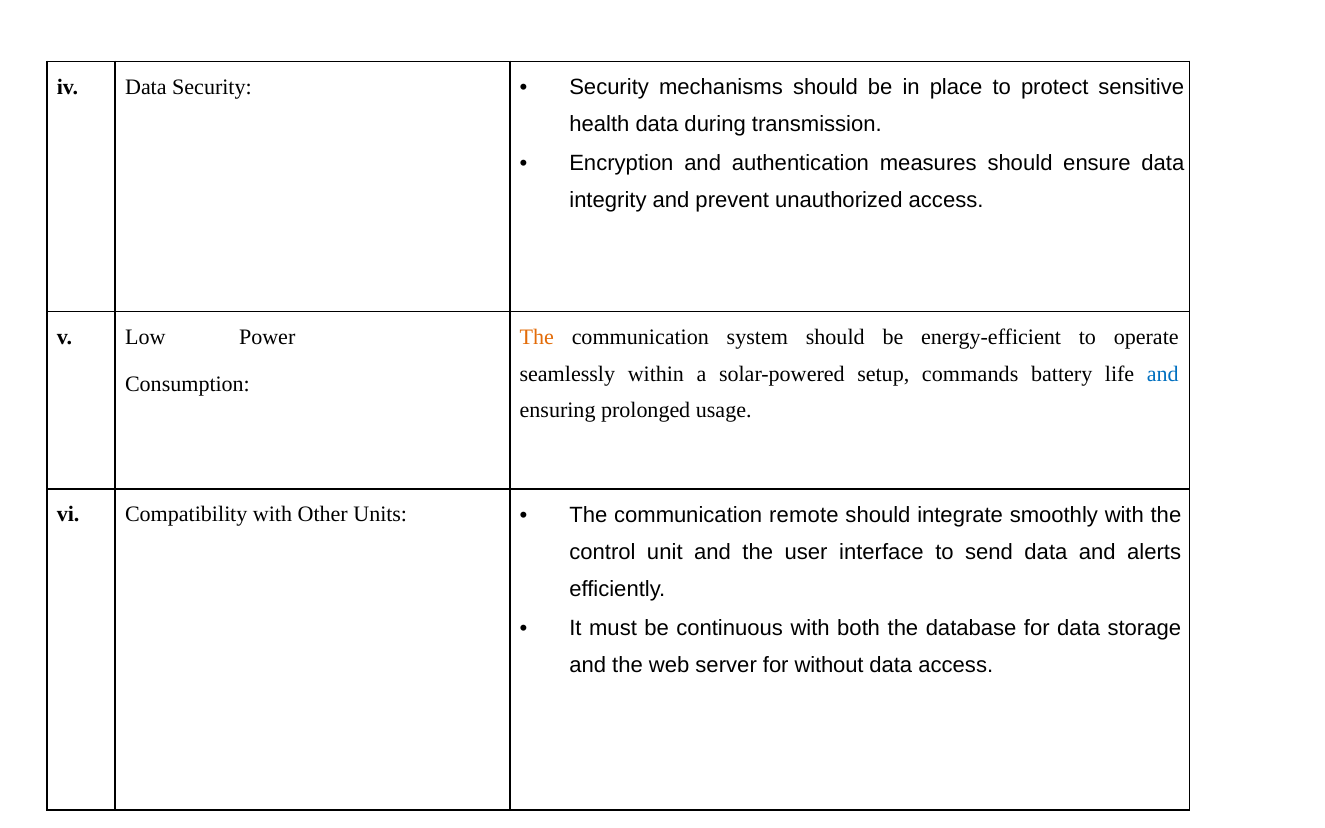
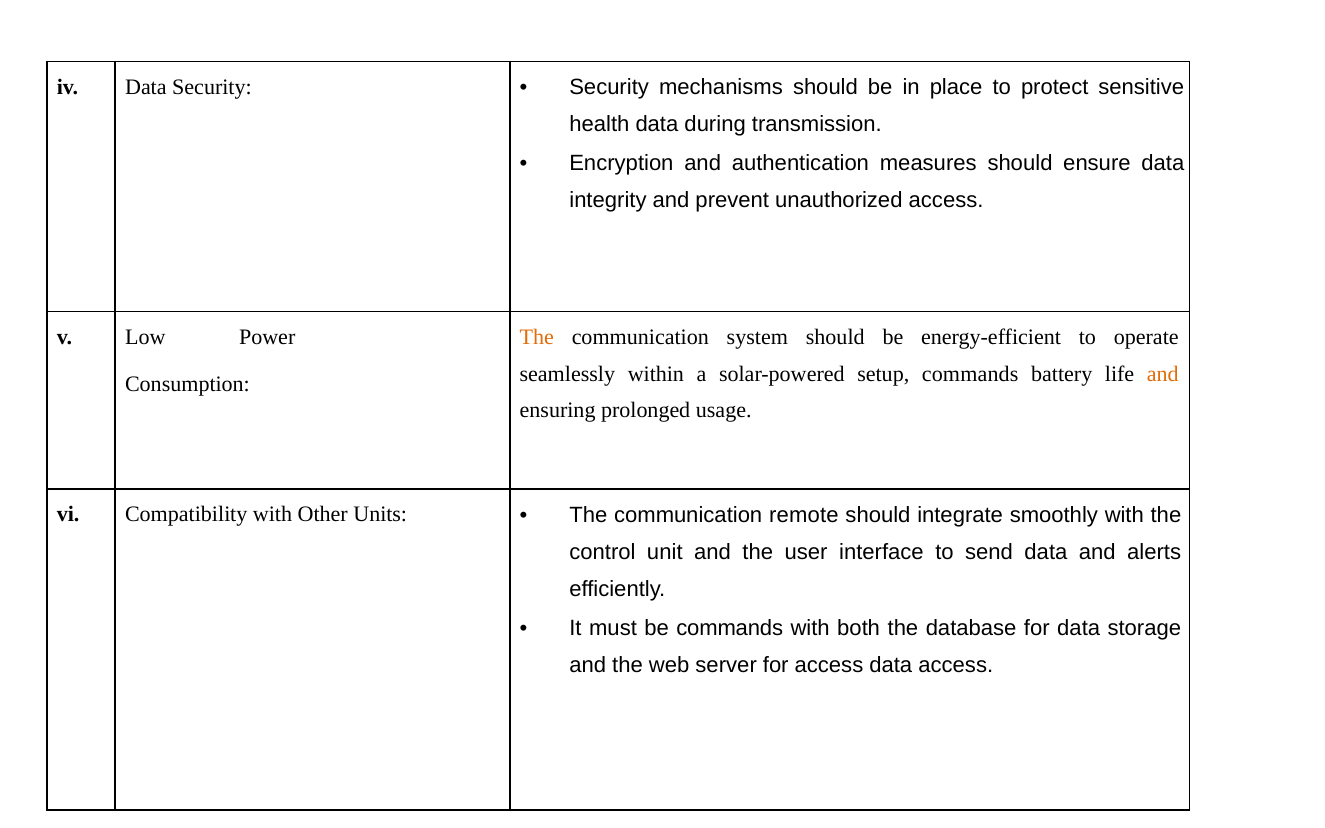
and colour: blue -> orange (1163, 374)
be continuous: continuous -> commands (730, 628)
for without: without -> access (829, 665)
